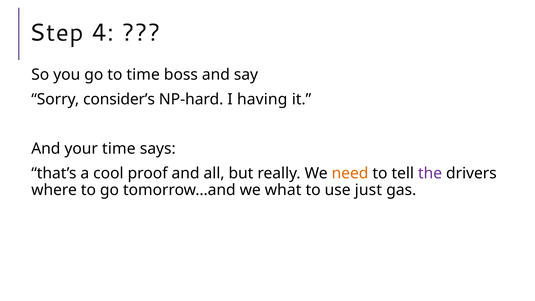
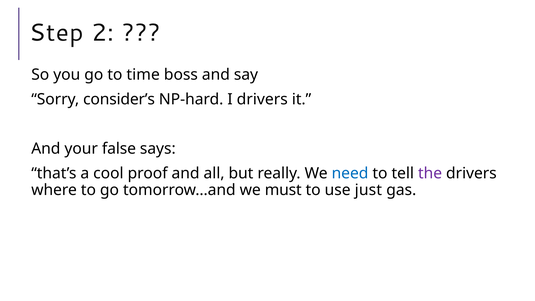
4: 4 -> 2 (103, 33)
I having: having -> drivers (262, 99)
your time: time -> false (119, 149)
need colour: orange -> blue (350, 173)
what: what -> must (283, 190)
